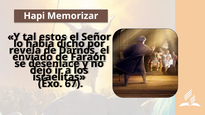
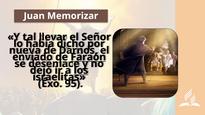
Hapi: Hapi -> Juan (34, 16)
estos: estos -> llevar (53, 37)
revela: revela -> nueva (25, 50)
los underline: none -> present (81, 71)
67: 67 -> 95 (74, 84)
